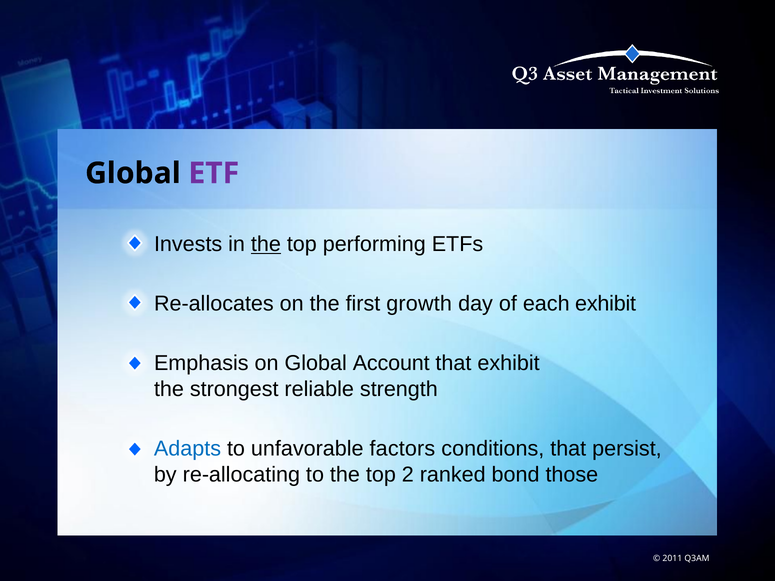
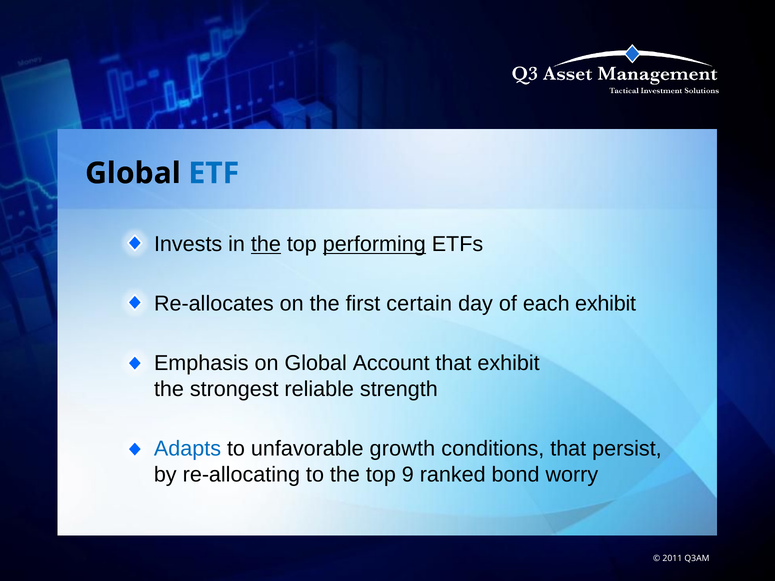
ETF colour: purple -> blue (214, 173)
performing underline: none -> present (374, 244)
growth: growth -> certain (419, 304)
factors: factors -> growth (402, 449)
2: 2 -> 9 (408, 475)
those: those -> worry (572, 475)
